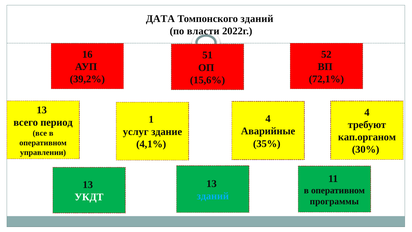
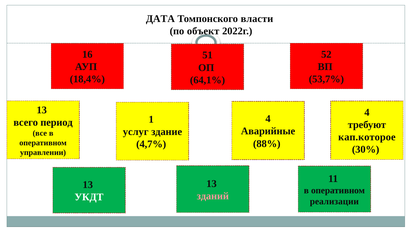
Томпонского зданий: зданий -> власти (257, 19)
власти: власти -> объект (203, 31)
72,1%: 72,1% -> 53,7% (326, 79)
39,2%: 39,2% -> 18,4% (87, 79)
15,6%: 15,6% -> 64,1% (208, 80)
кап.органом: кап.органом -> кап.которое (367, 137)
35%: 35% -> 88% (267, 143)
4,1%: 4,1% -> 4,7% (151, 144)
зданий colour: light blue -> pink (213, 196)
программы: программы -> реализации (334, 201)
